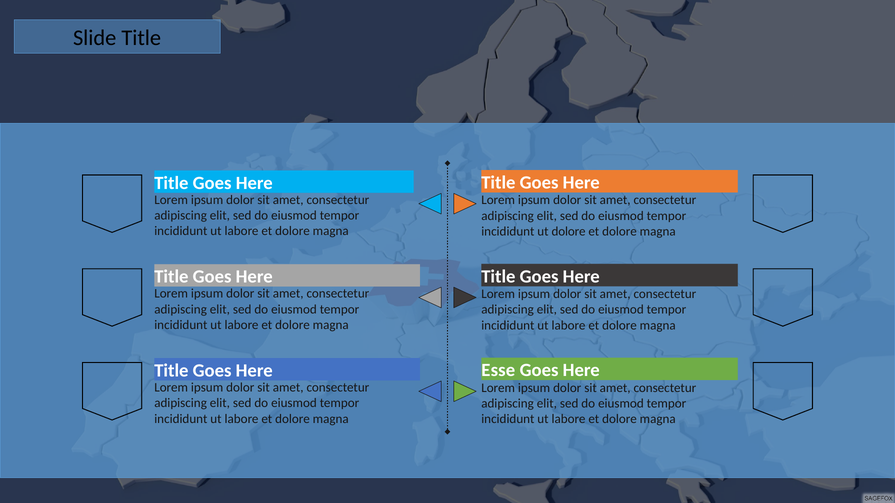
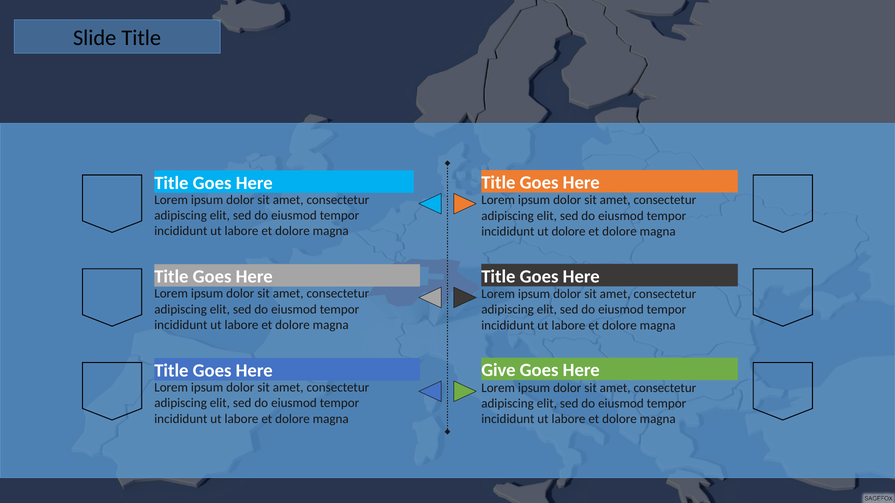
Esse: Esse -> Give (498, 370)
